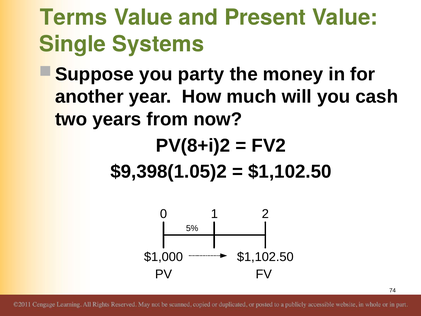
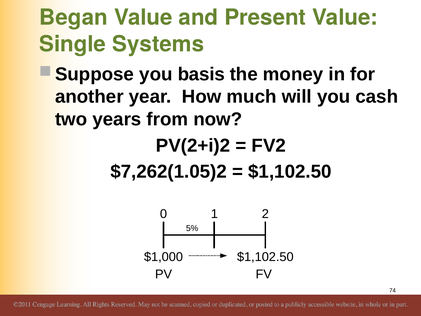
Terms: Terms -> Began (74, 17)
party: party -> basis (201, 74)
PV(8+i)2: PV(8+i)2 -> PV(2+i)2 (193, 145)
$9,398(1.05)2: $9,398(1.05)2 -> $7,262(1.05)2 (169, 172)
